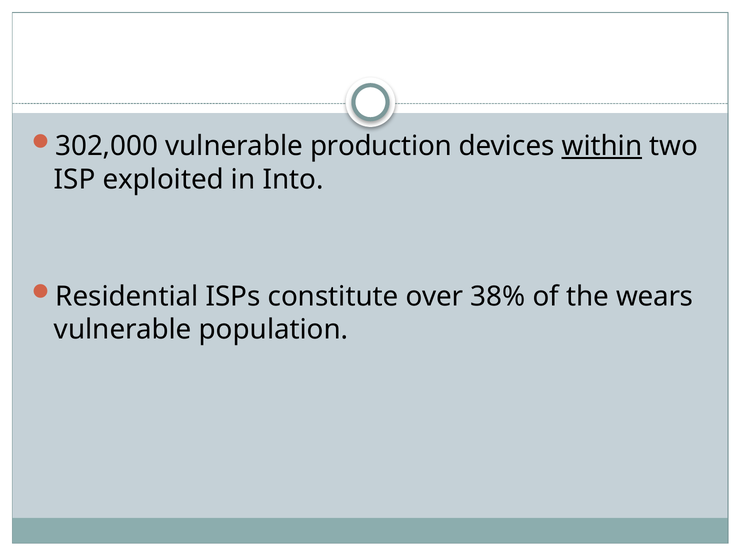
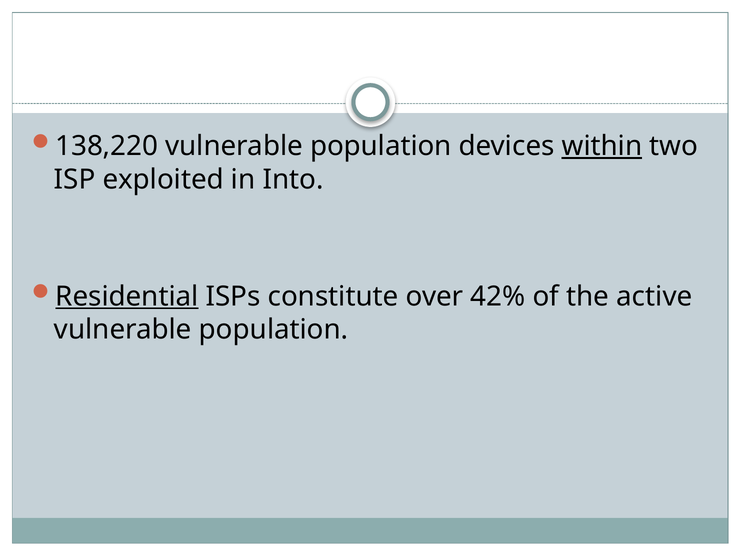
302,000: 302,000 -> 138,220 (107, 146)
production: production -> population (381, 146)
Residential underline: none -> present (127, 296)
38%: 38% -> 42% (498, 296)
wears: wears -> active (654, 296)
